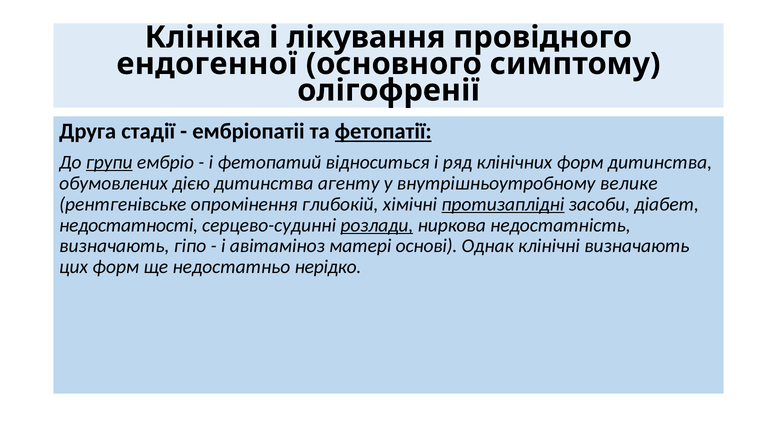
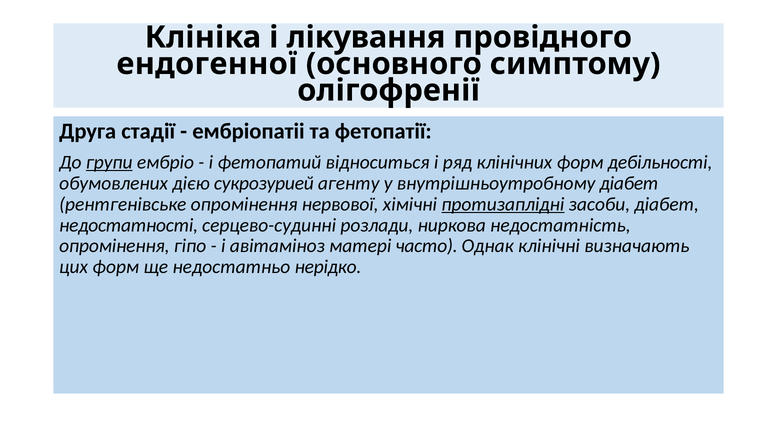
фетопатії underline: present -> none (383, 131)
форм дитинства: дитинства -> дебільності (660, 162)
дією дитинства: дитинства -> сукрозурией (264, 183)
внутрішньоутробному велике: велике -> діабет (629, 183)
глибокій: глибокій -> нервової (340, 204)
розлади underline: present -> none (377, 225)
визначають: визначають -> опромінення (114, 246)
основі: основі -> часто (427, 246)
